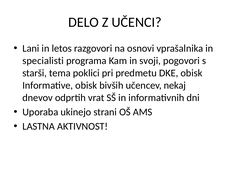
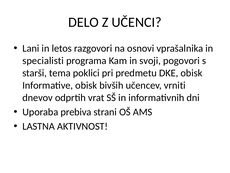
nekaj: nekaj -> vrniti (175, 85)
ukinejo: ukinejo -> prebiva (76, 112)
